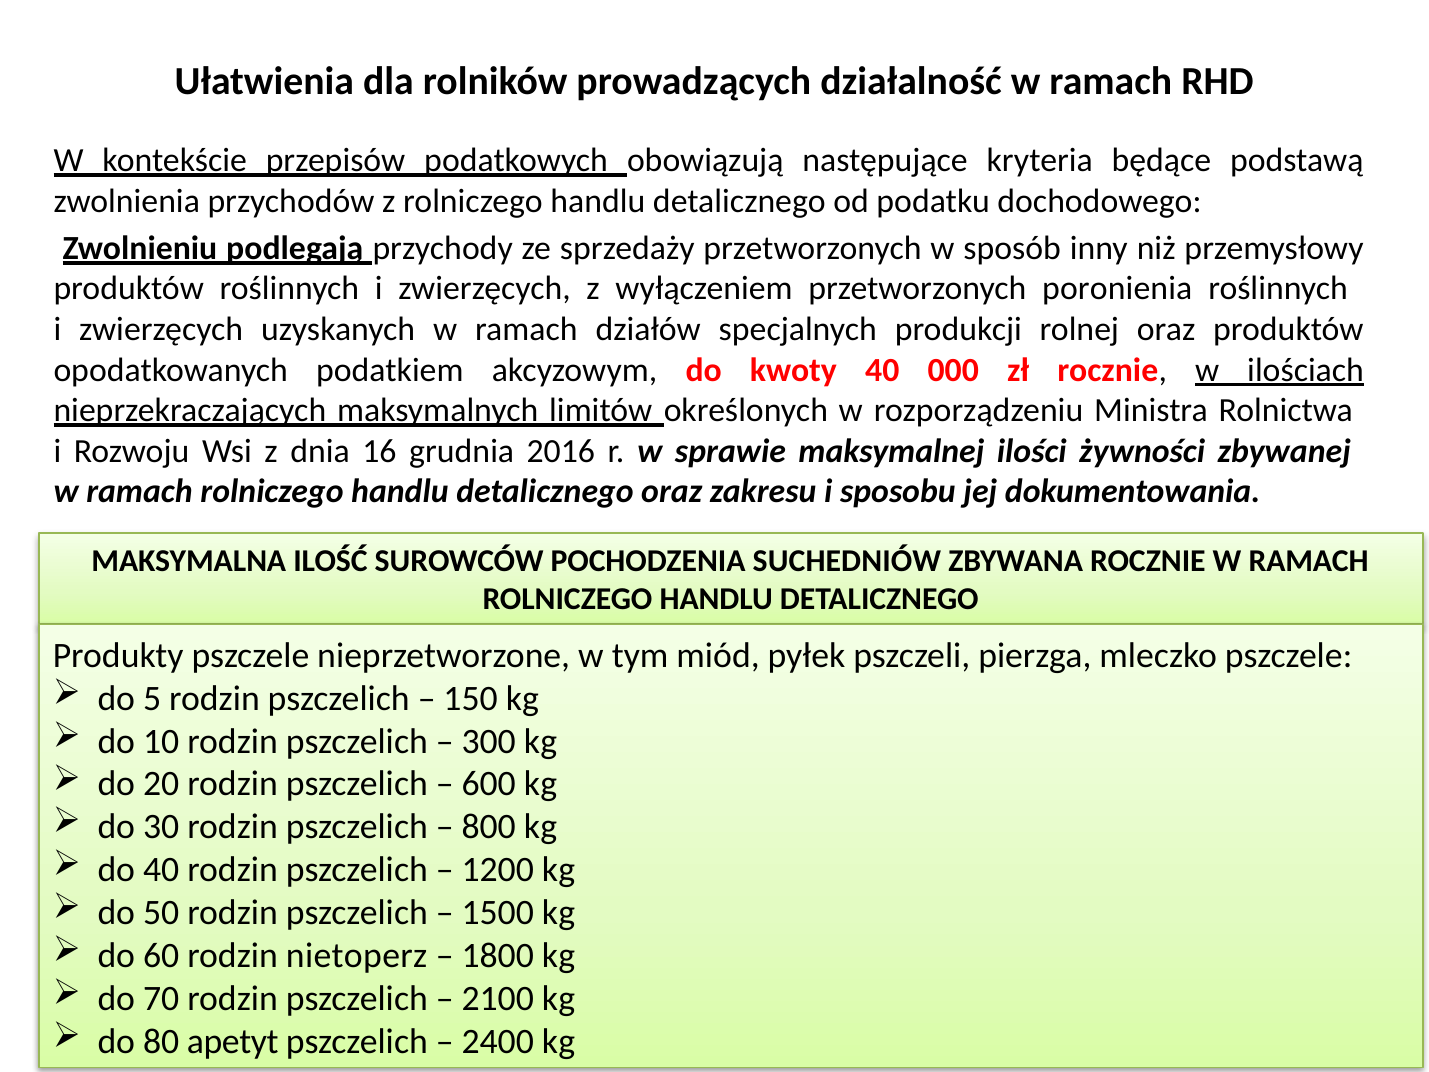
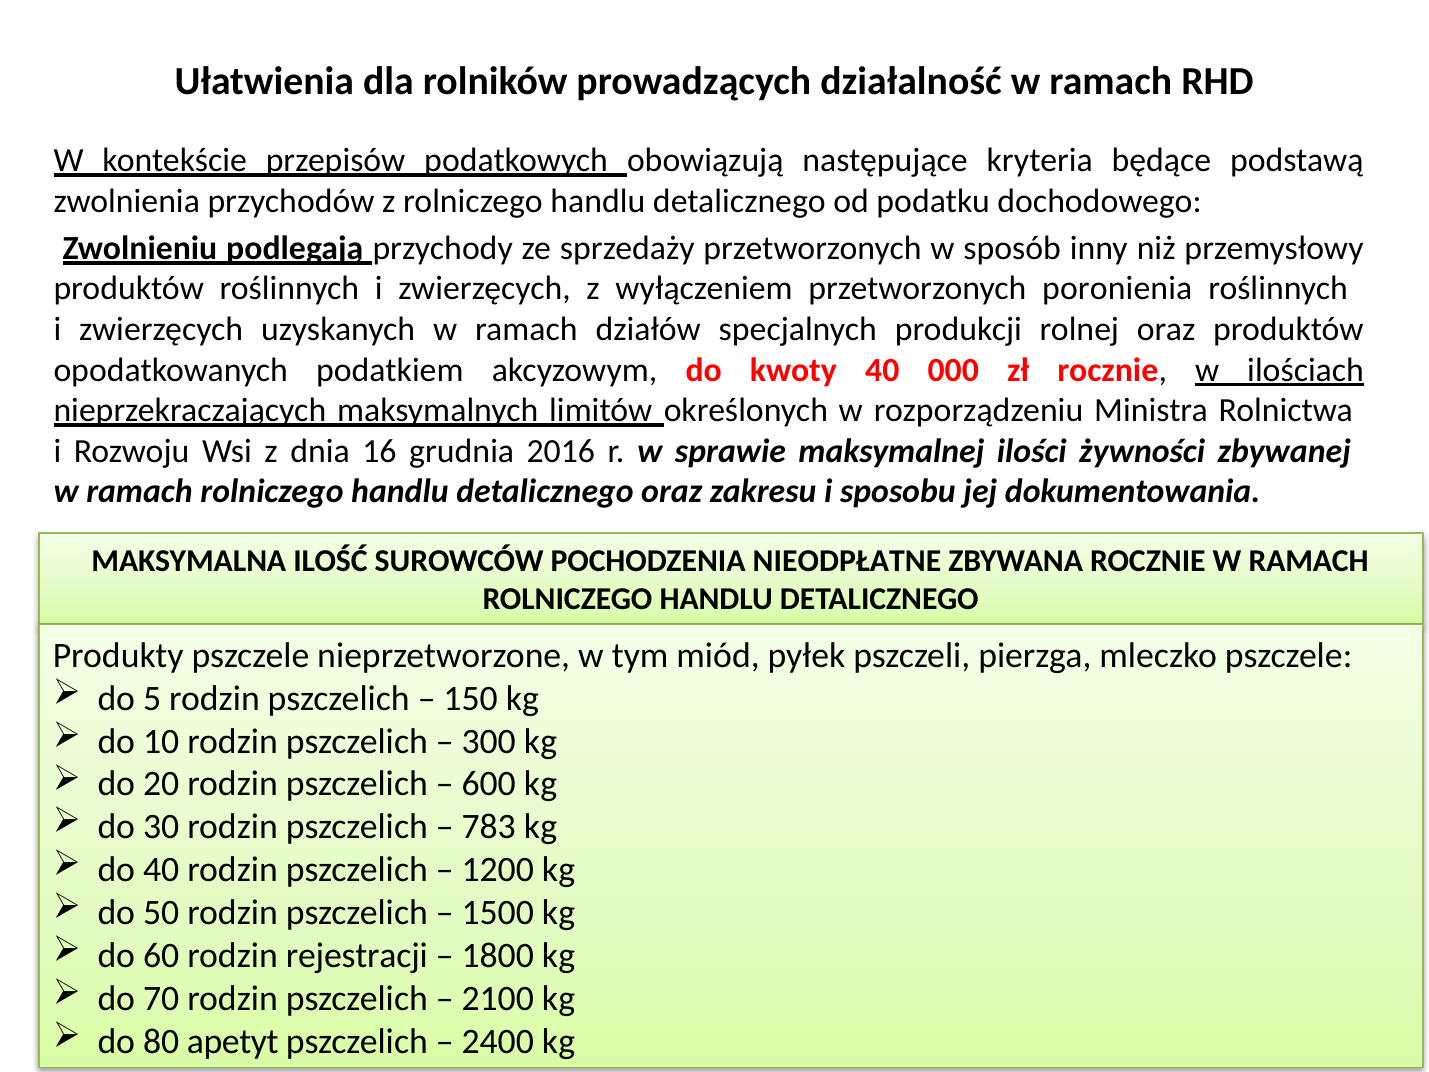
SUCHEDNIÓW: SUCHEDNIÓW -> NIEODPŁATNE (847, 561)
800: 800 -> 783 (489, 827)
nietoperz: nietoperz -> rejestracji (357, 955)
